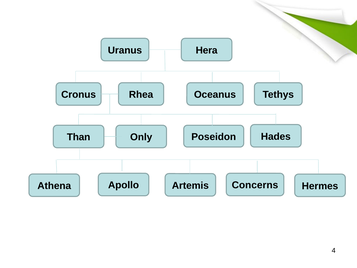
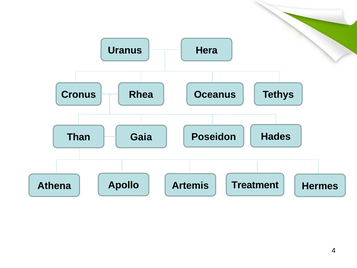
Only: Only -> Gaia (141, 137)
Concerns: Concerns -> Treatment (255, 185)
